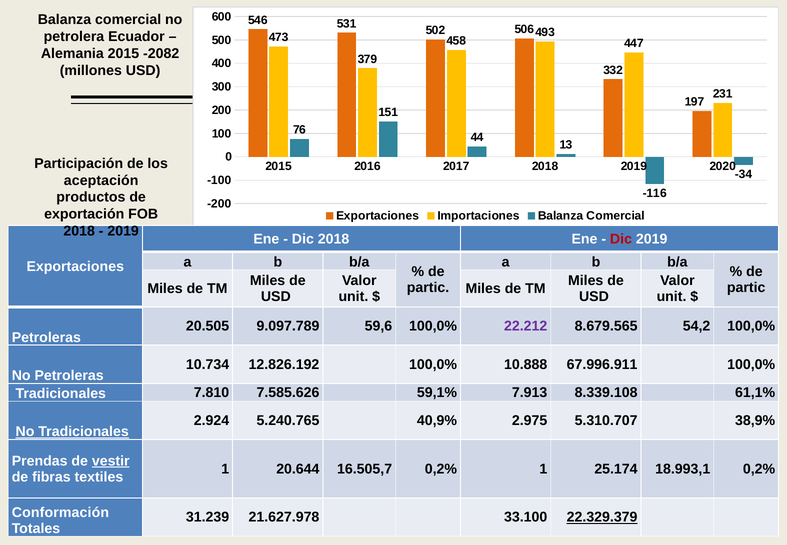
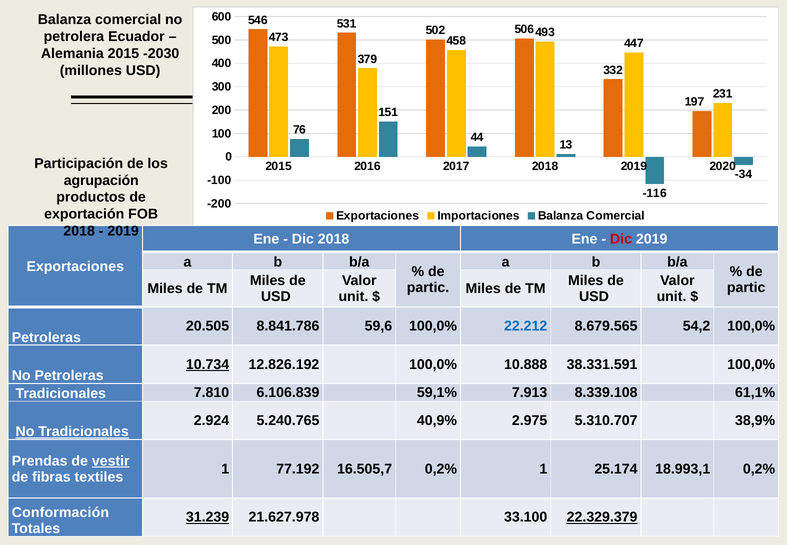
-2082: -2082 -> -2030 (161, 53)
aceptación: aceptación -> agrupación (101, 180)
9.097.789: 9.097.789 -> 8.841.786 (288, 326)
22.212 colour: purple -> blue (526, 326)
10.734 underline: none -> present (208, 364)
67.996.911: 67.996.911 -> 38.331.591 (602, 364)
7.585.626: 7.585.626 -> 6.106.839 (288, 392)
20.644: 20.644 -> 77.192 (298, 469)
31.239 underline: none -> present (208, 517)
